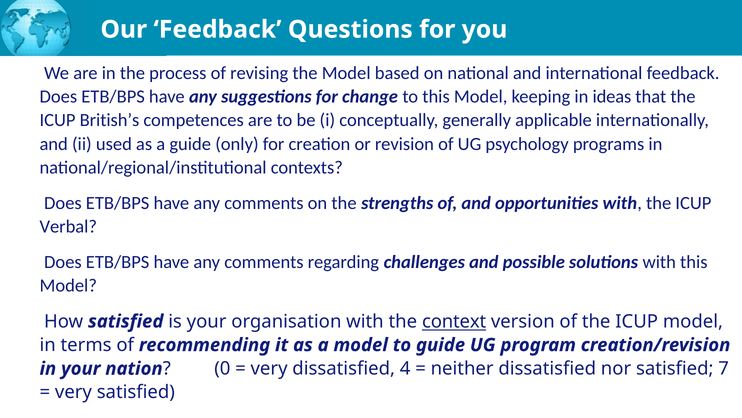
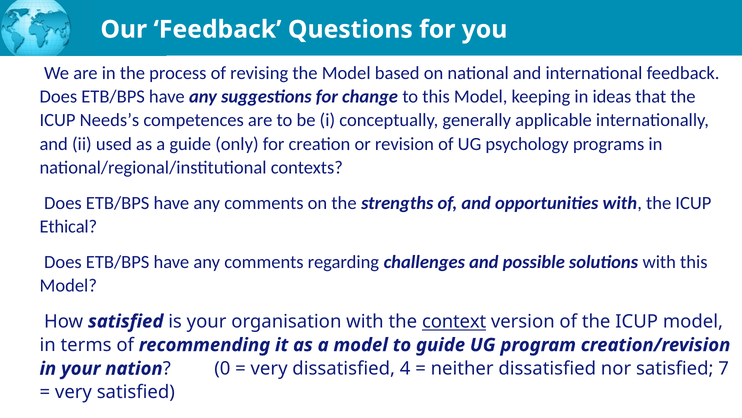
British’s: British’s -> Needs’s (109, 120)
Verbal: Verbal -> Ethical (68, 226)
